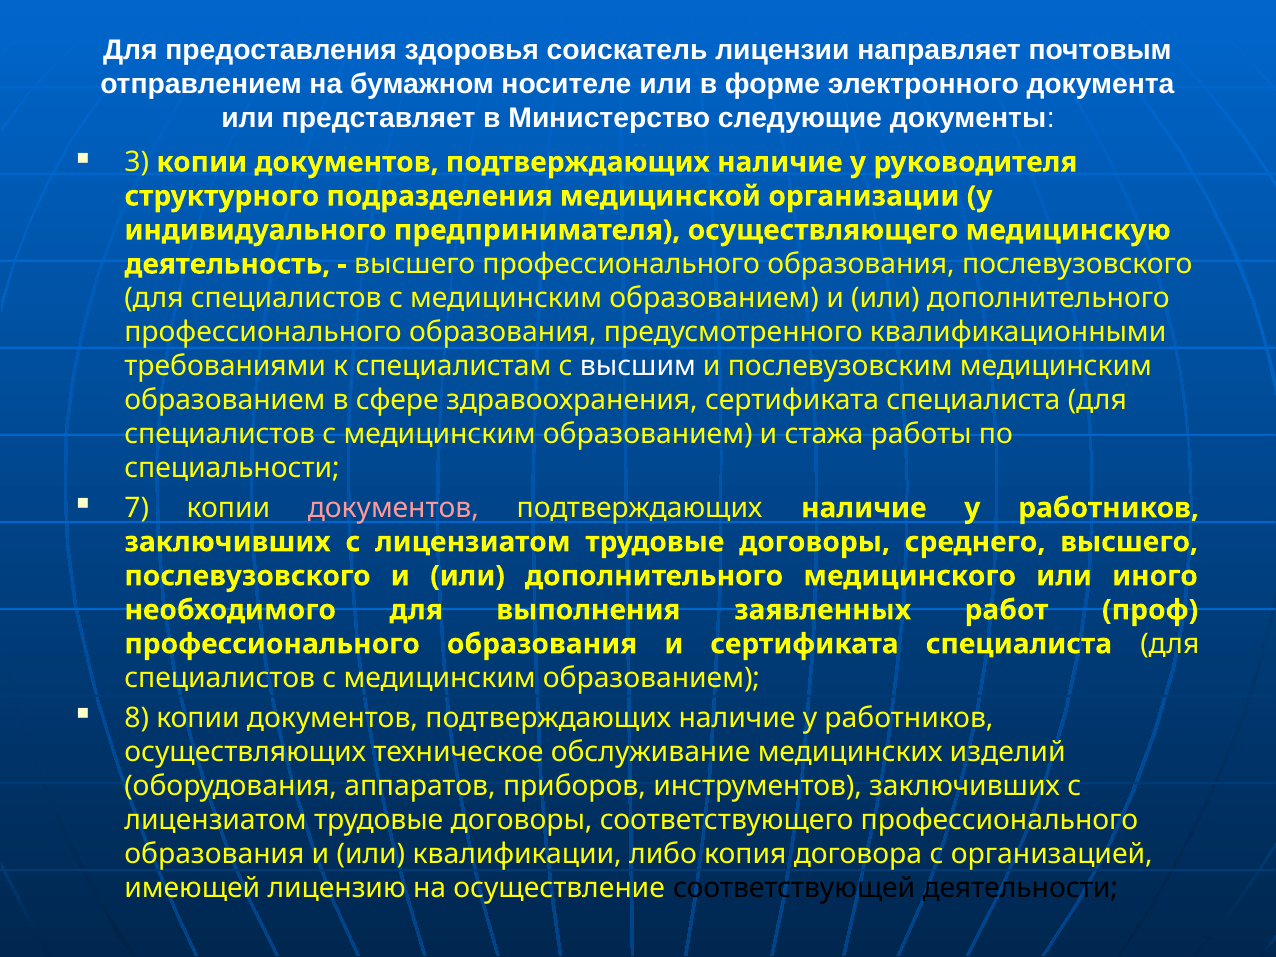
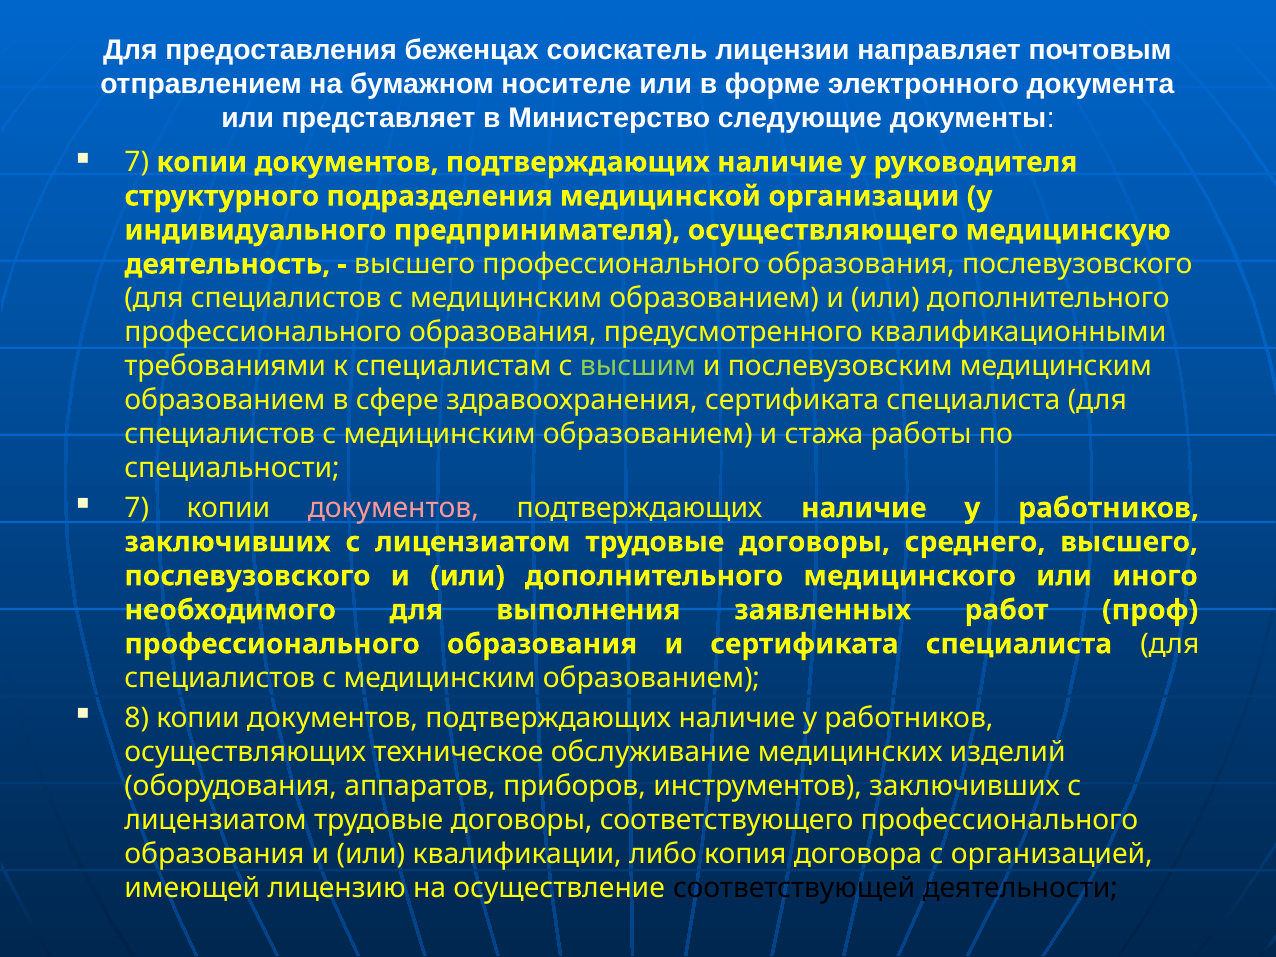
здоровья: здоровья -> беженцах (472, 50)
3: 3 -> 7 (137, 162)
высшим colour: white -> light green (638, 366)
